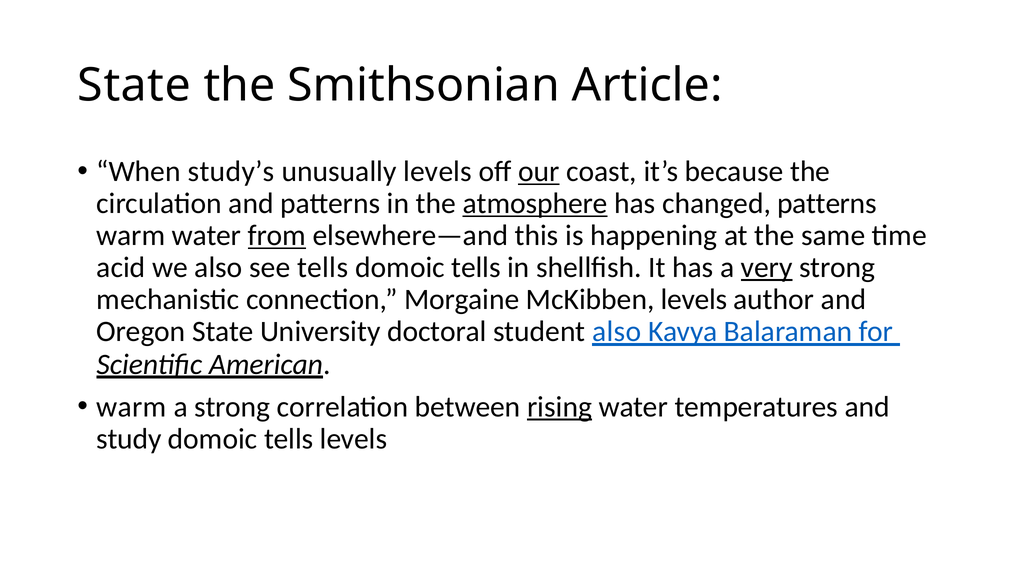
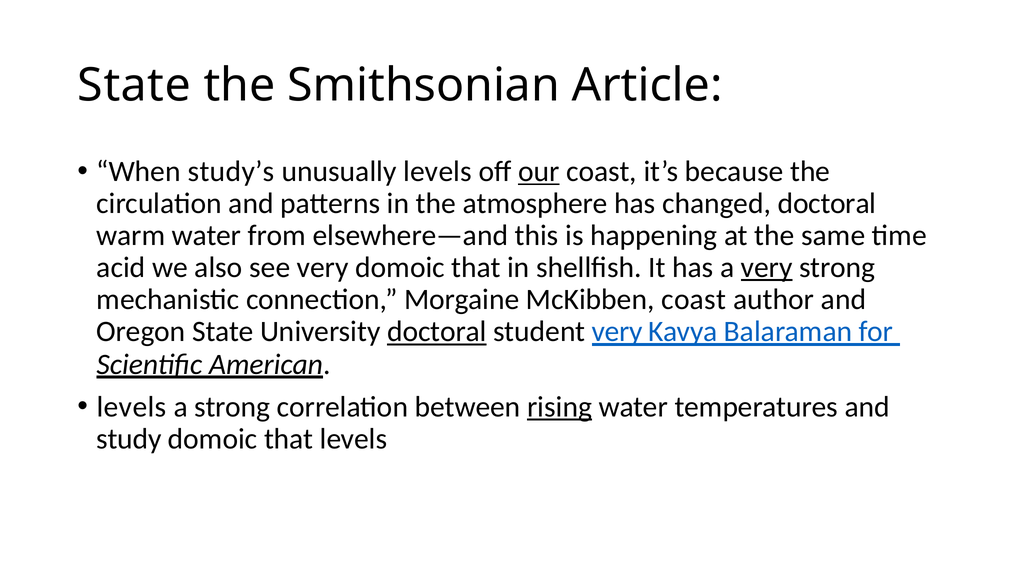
atmosphere underline: present -> none (535, 203)
changed patterns: patterns -> doctoral (827, 203)
from underline: present -> none (277, 235)
see tells: tells -> very (323, 267)
tells: tells -> that (476, 267)
McKibben levels: levels -> coast (694, 299)
doctoral underline: none -> present (437, 332)
student also: also -> very (617, 332)
warm: warm -> levels (131, 407)
tells: tells -> that (289, 439)
